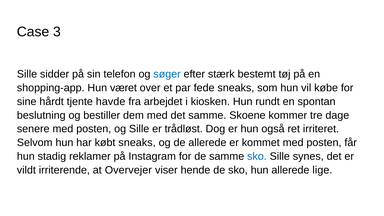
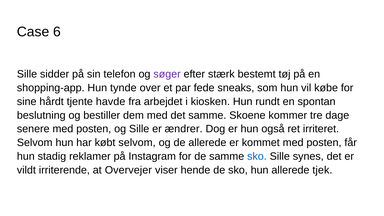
3: 3 -> 6 (57, 32)
søger colour: blue -> purple (167, 74)
været: været -> tynde (123, 88)
trådløst: trådløst -> ændrer (184, 129)
købt sneaks: sneaks -> selvom (137, 143)
lige: lige -> tjek (322, 170)
